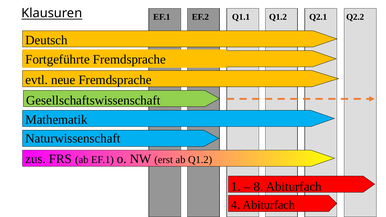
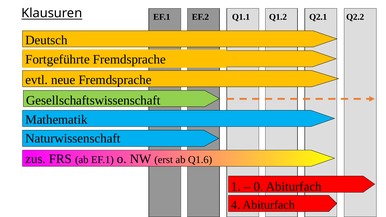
ab Q1.2: Q1.2 -> Q1.6 (200, 160)
8: 8 -> 0 (259, 187)
